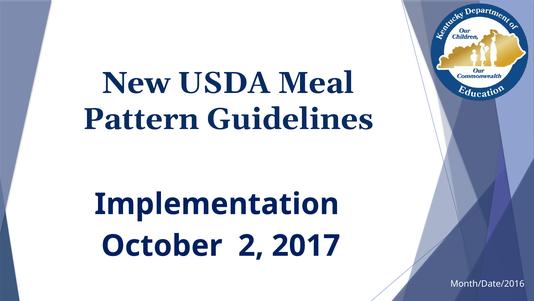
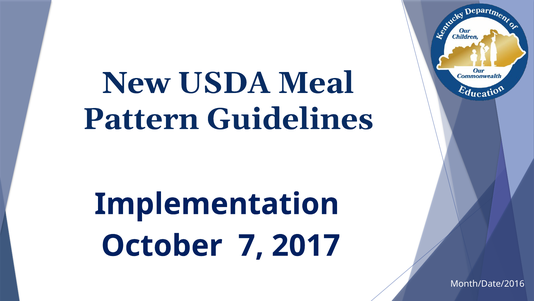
2: 2 -> 7 (251, 245)
